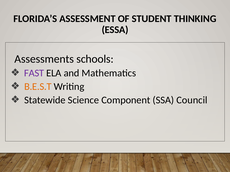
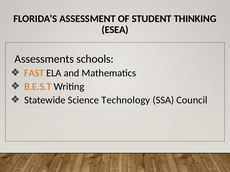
ESSA: ESSA -> ESEA (115, 30)
FAST colour: purple -> orange (34, 73)
Component: Component -> Technology (126, 100)
